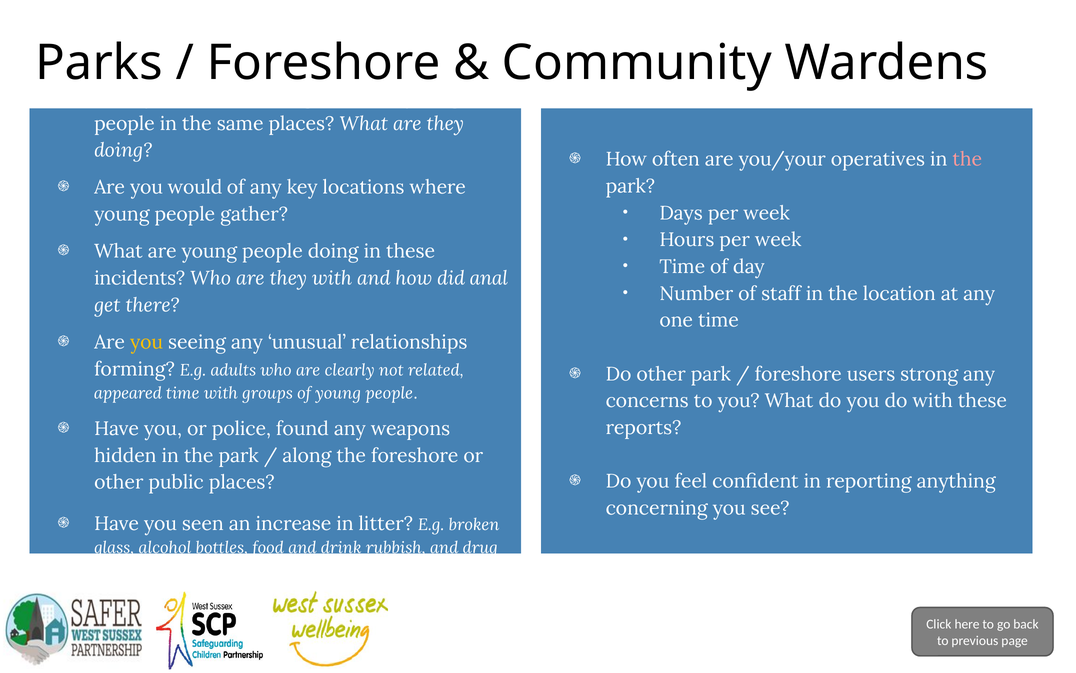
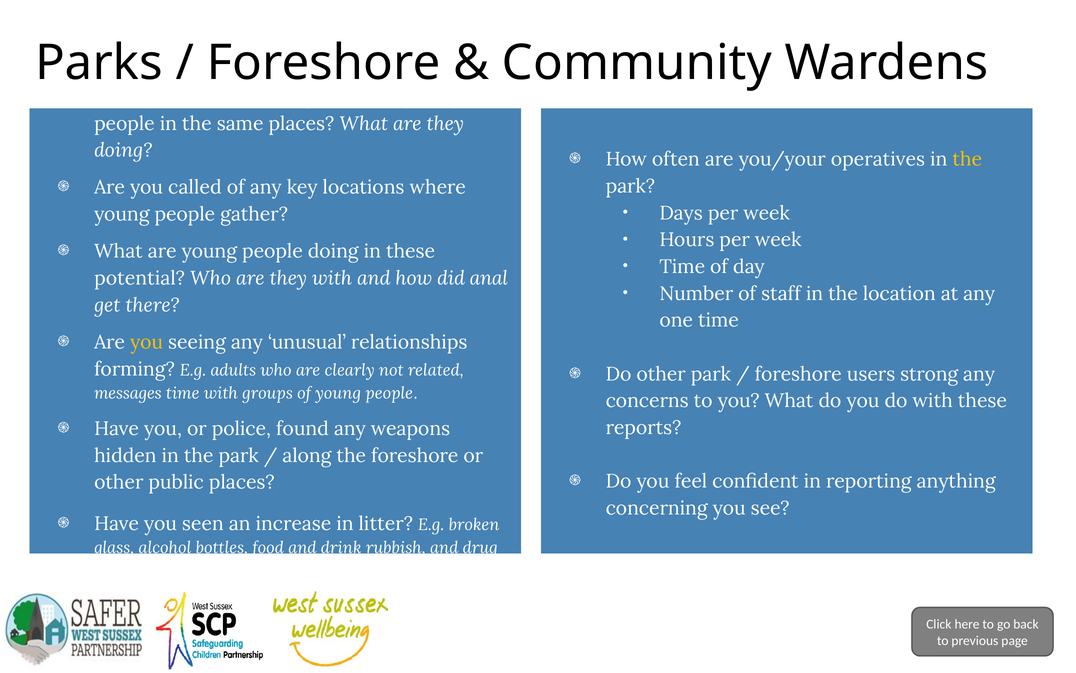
the colour: pink -> yellow (967, 159)
would: would -> called (195, 187)
incidents: incidents -> potential (140, 278)
appeared: appeared -> messages (128, 393)
